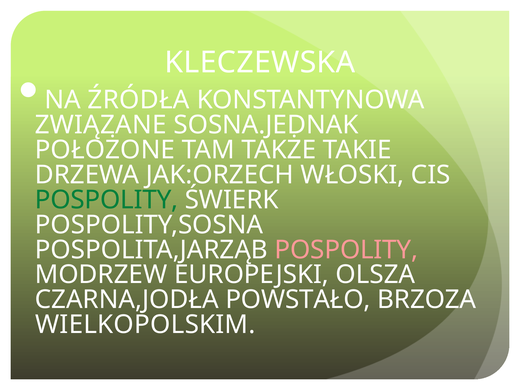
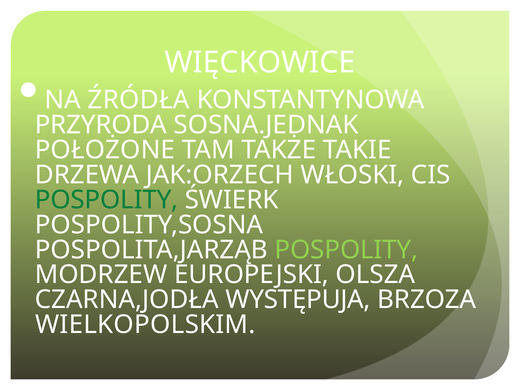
KLECZEWSKA: KLECZEWSKA -> WIĘCKOWICE (260, 62)
ZWIĄZANE: ZWIĄZANE -> PRZYRODA (101, 125)
POSPOLITY colour: pink -> light green (346, 250)
POWSTAŁO: POWSTAŁO -> WYSTĘPUJA (298, 300)
